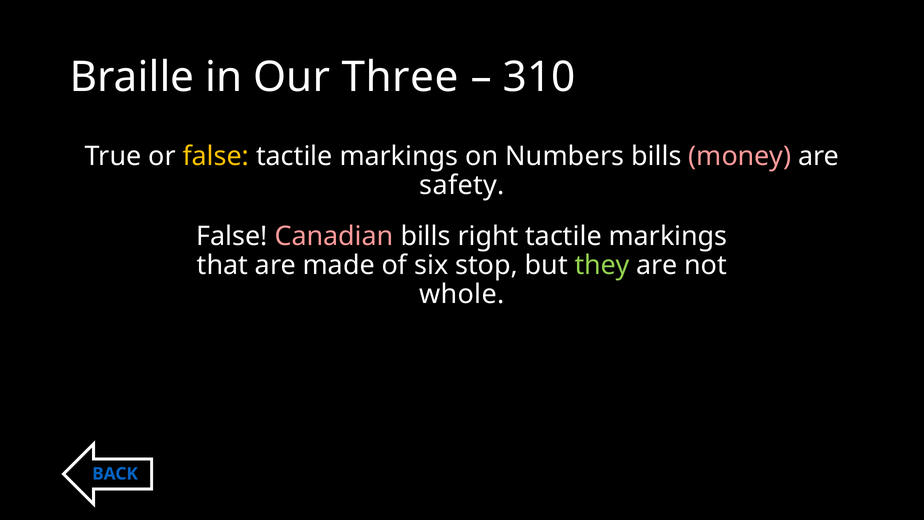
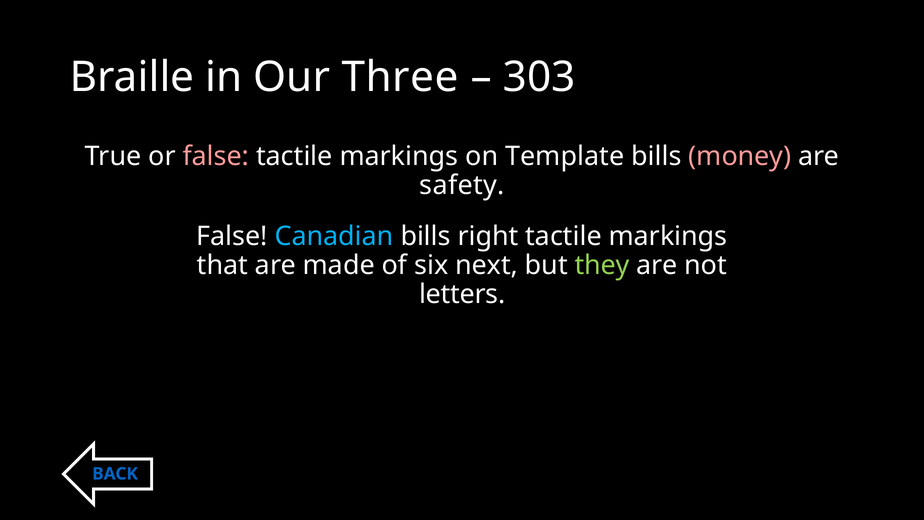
310: 310 -> 303 (539, 77)
false colour: yellow -> pink (216, 156)
Numbers: Numbers -> Template (565, 156)
Canadian colour: pink -> light blue (334, 236)
stop: stop -> next (487, 265)
whole: whole -> letters (462, 294)
